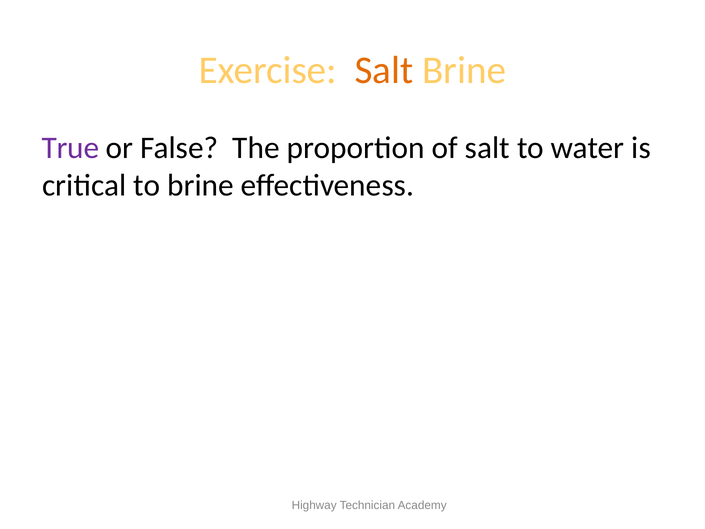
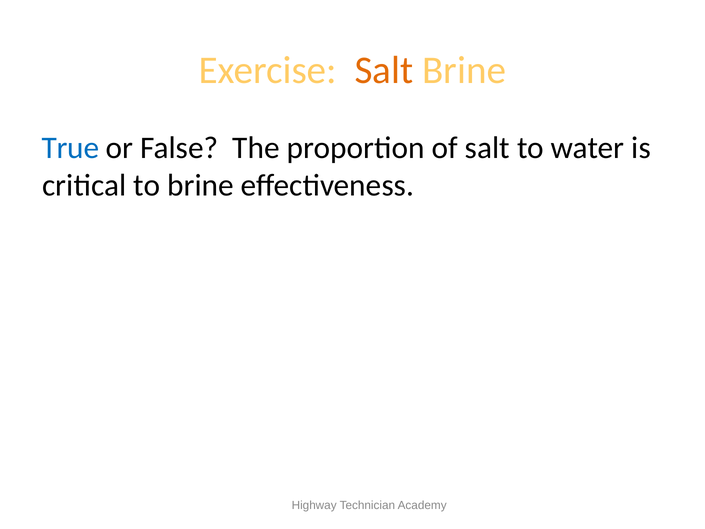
True colour: purple -> blue (71, 148)
